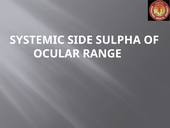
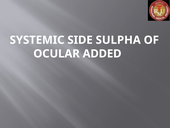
RANGE: RANGE -> ADDED (102, 53)
